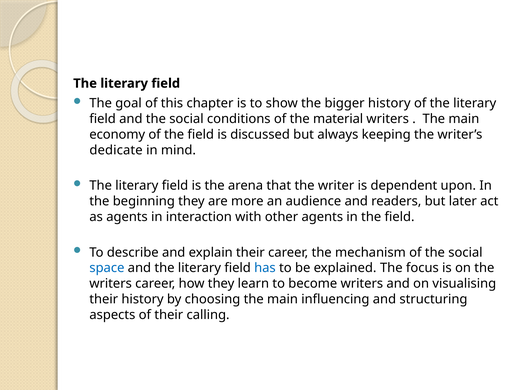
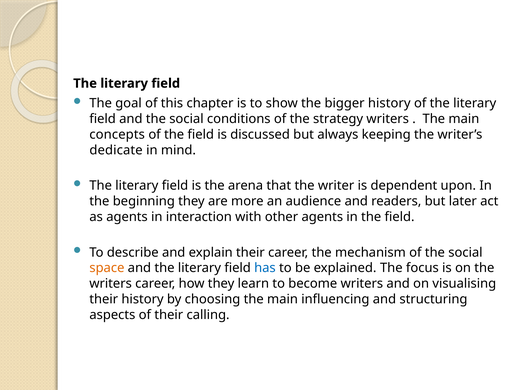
material: material -> strategy (338, 119)
economy: economy -> concepts (117, 135)
space colour: blue -> orange (107, 268)
